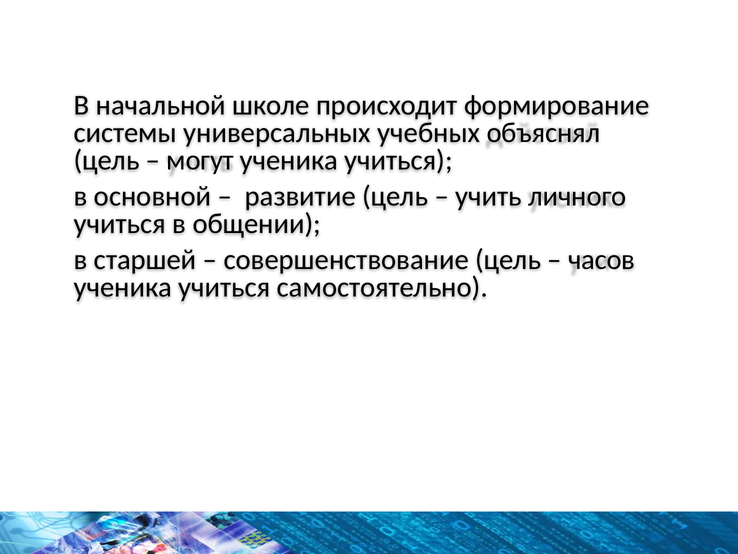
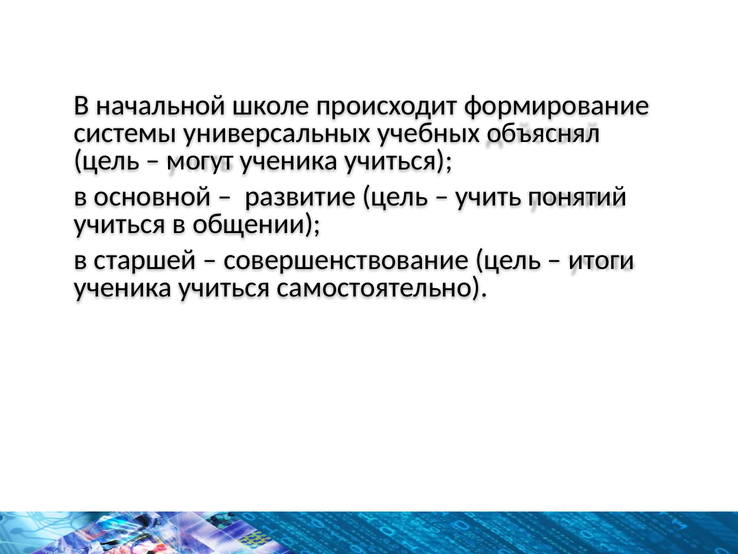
личного: личного -> понятий (577, 196)
часов: часов -> итоги (602, 259)
